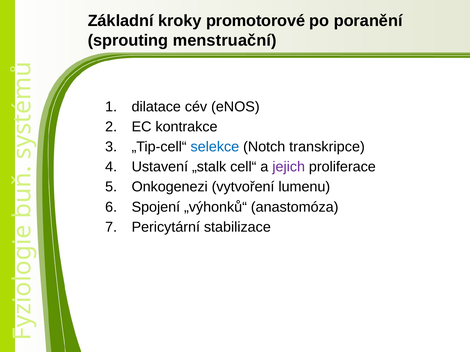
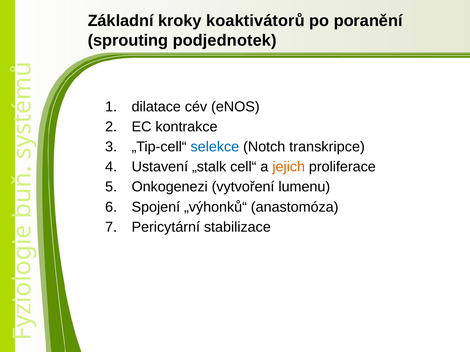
promotorové: promotorové -> koaktivátorů (255, 21)
menstruační: menstruační -> podjednotek (225, 40)
jejich colour: purple -> orange (289, 167)
